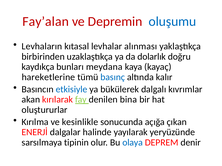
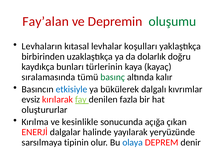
oluşumu colour: blue -> green (172, 21)
alınması: alınması -> koşulları (141, 46)
meydana: meydana -> türlerinin (104, 67)
hareketlerine: hareketlerine -> sıralamasında (48, 77)
basınç colour: blue -> green (113, 77)
akan: akan -> evsiz (31, 100)
bina: bina -> fazla (129, 100)
